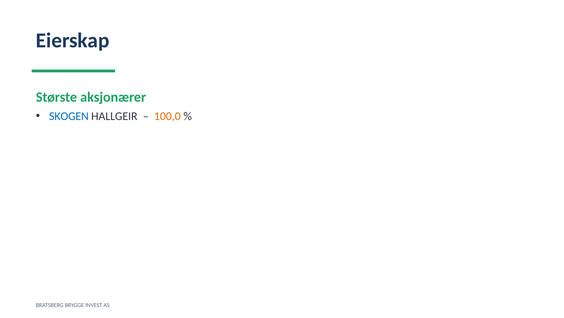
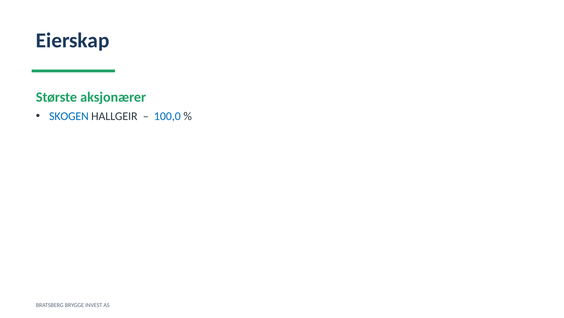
100,0 colour: orange -> blue (167, 116)
